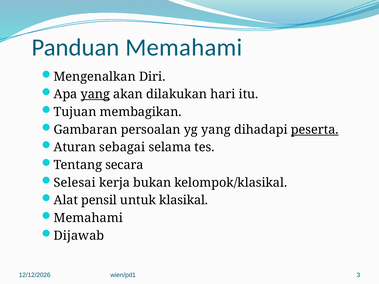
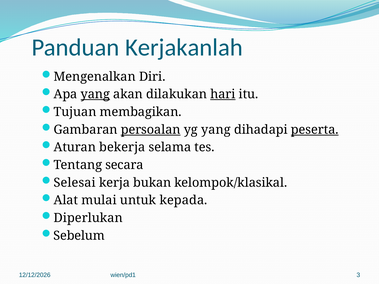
Panduan Memahami: Memahami -> Kerjakanlah (184, 48)
hari underline: none -> present (223, 94)
persoalan underline: none -> present (151, 130)
sebagai: sebagai -> bekerja (122, 147)
pensil: pensil -> mulai (99, 200)
klasikal: klasikal -> kepada (183, 200)
Memahami: Memahami -> Diperlukan (88, 218)
Dijawab: Dijawab -> Sebelum (79, 236)
